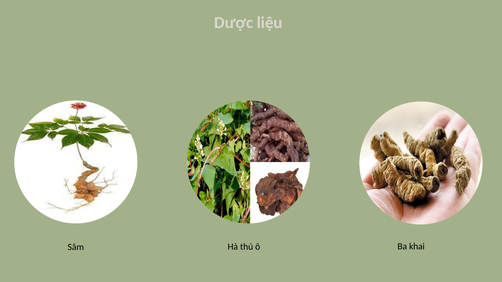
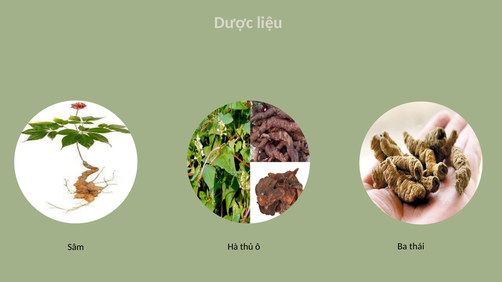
khai: khai -> thái (417, 247)
